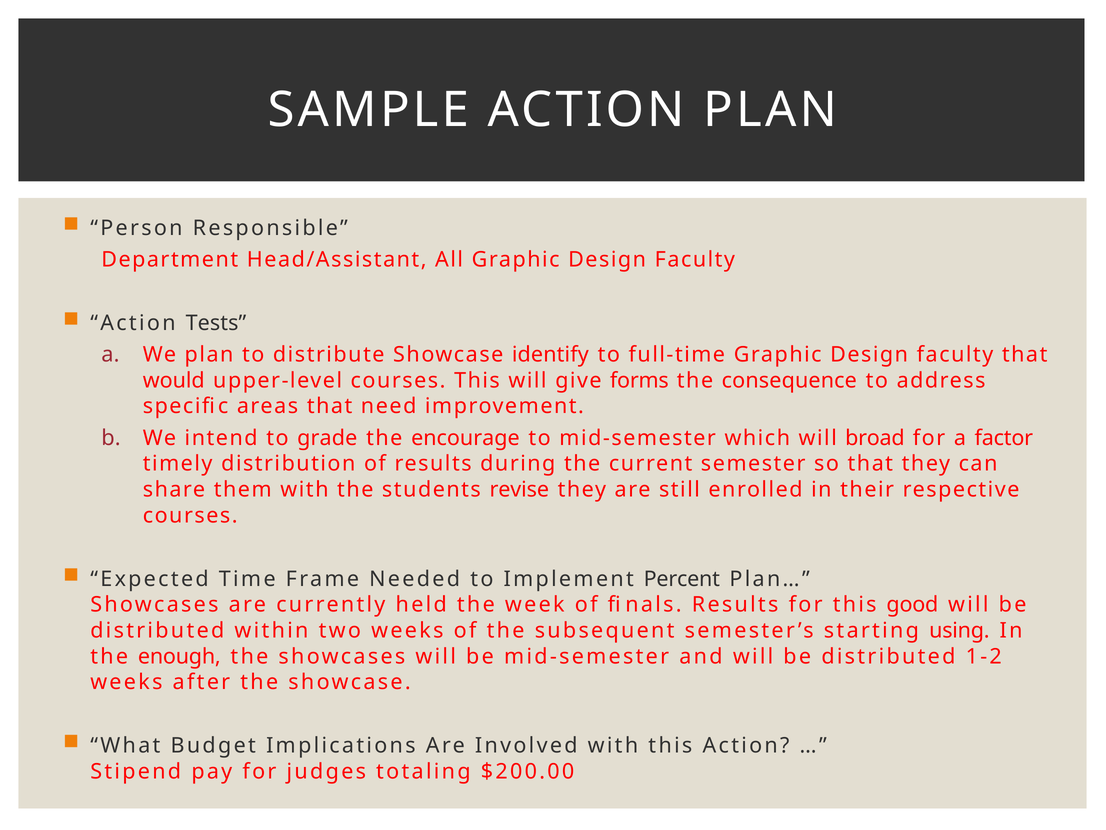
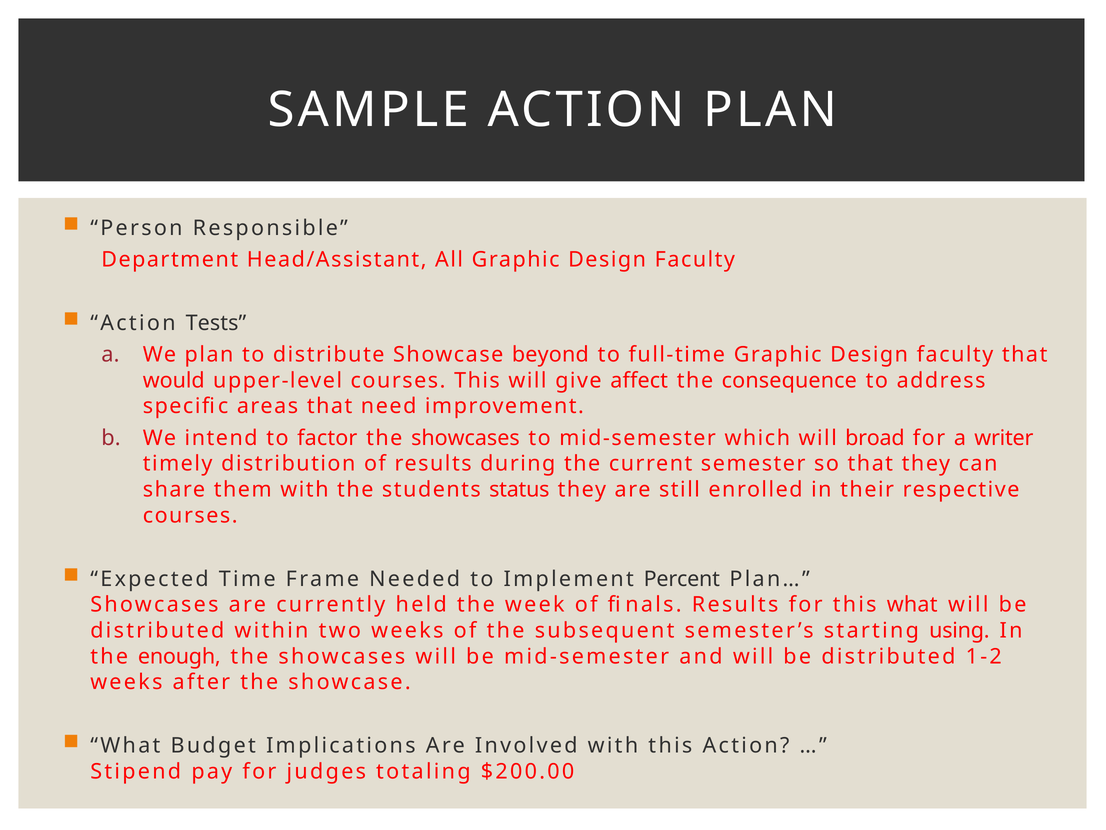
identify: identify -> beyond (550, 354)
forms: forms -> affect (639, 380)
grade: grade -> factor (327, 438)
encourage: encourage -> showcases (465, 438)
factor: factor -> writer (1004, 438)
revise: revise -> status (519, 489)
this good: good -> what (912, 604)
